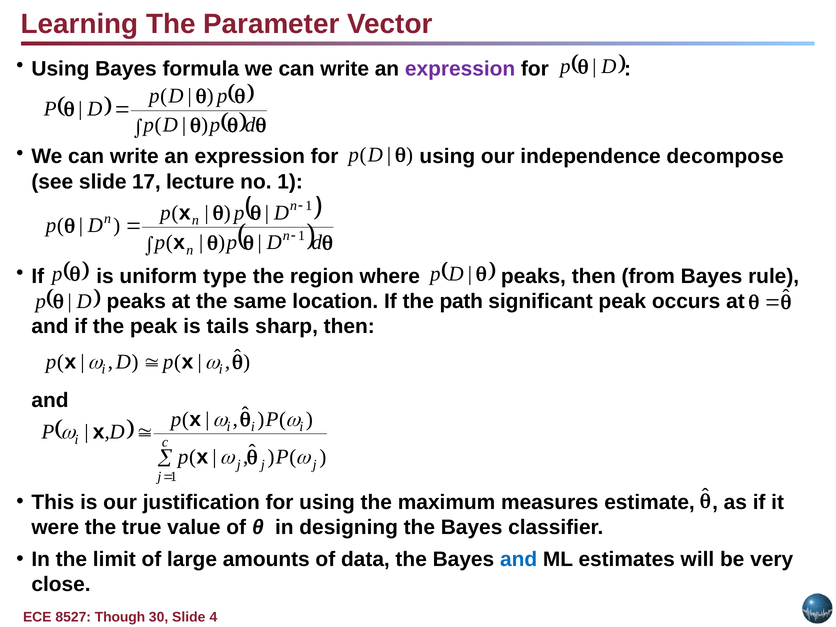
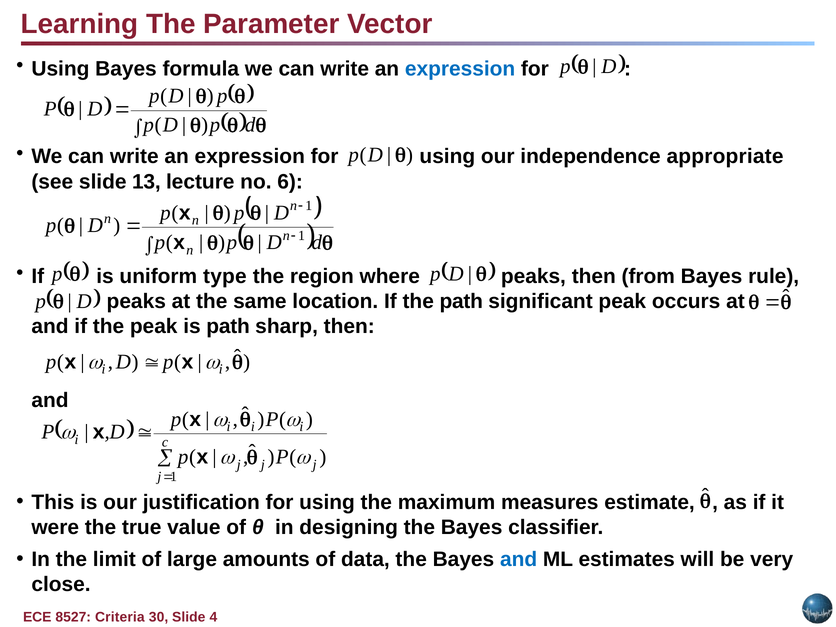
expression colour: purple -> blue (460, 69)
decompose: decompose -> appropriate (725, 157)
17: 17 -> 13 (146, 182)
no 1: 1 -> 6 (290, 182)
is tails: tails -> path (228, 327)
Though: Though -> Criteria (120, 617)
